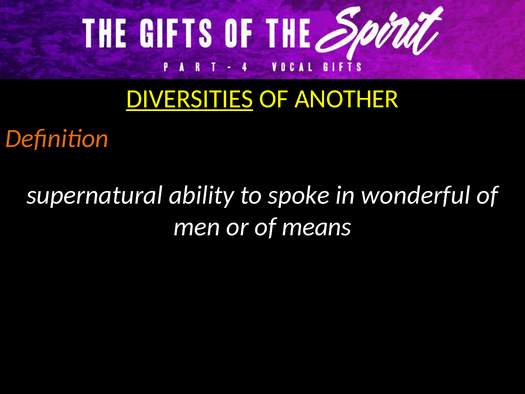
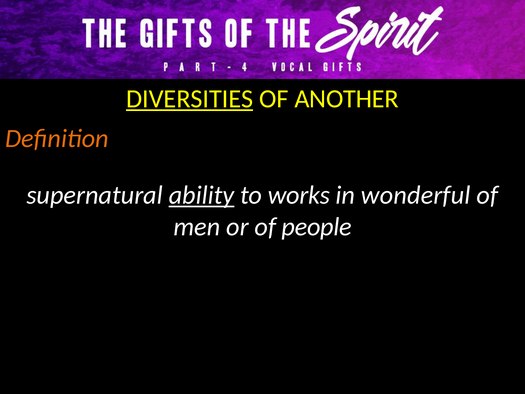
ability underline: none -> present (201, 195)
spoke: spoke -> works (299, 195)
means: means -> people (317, 227)
